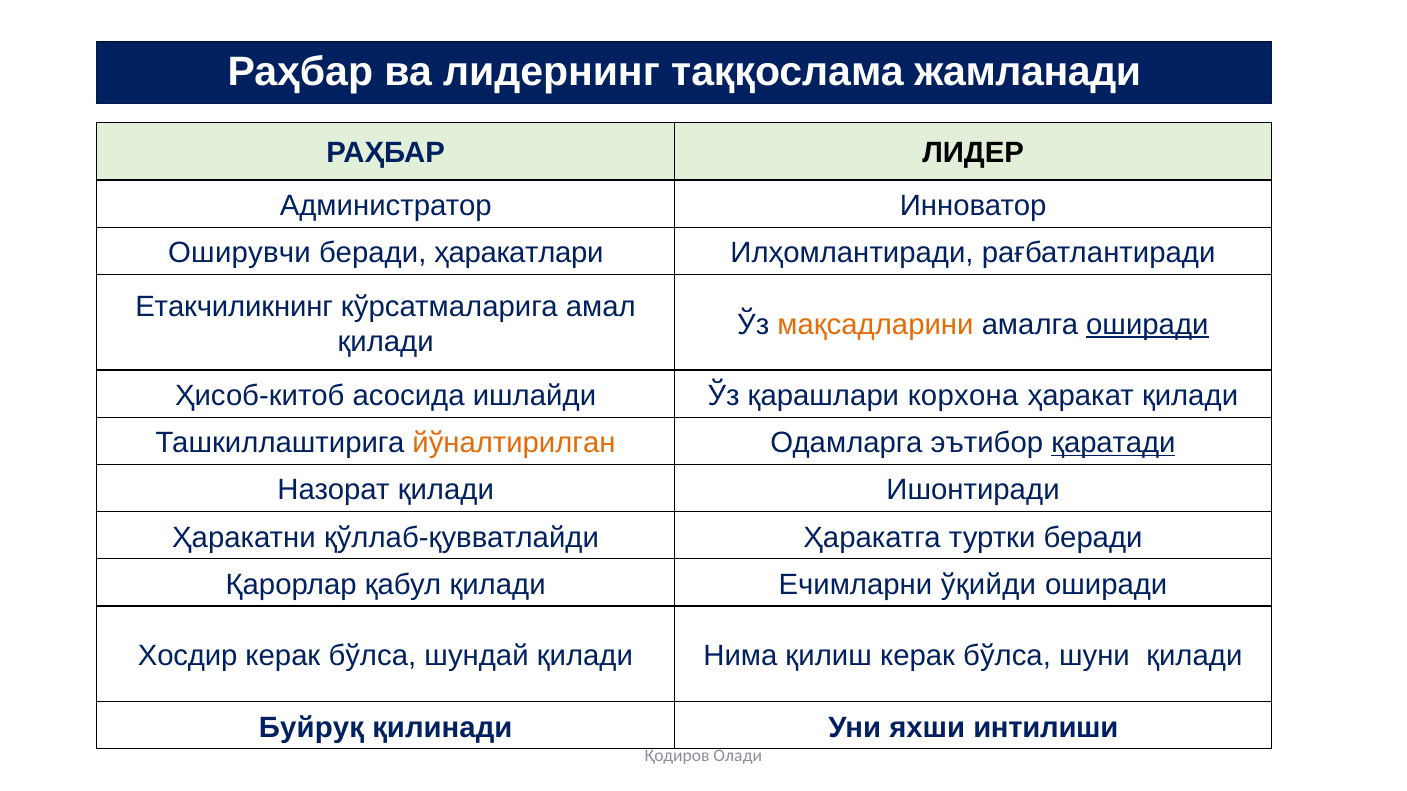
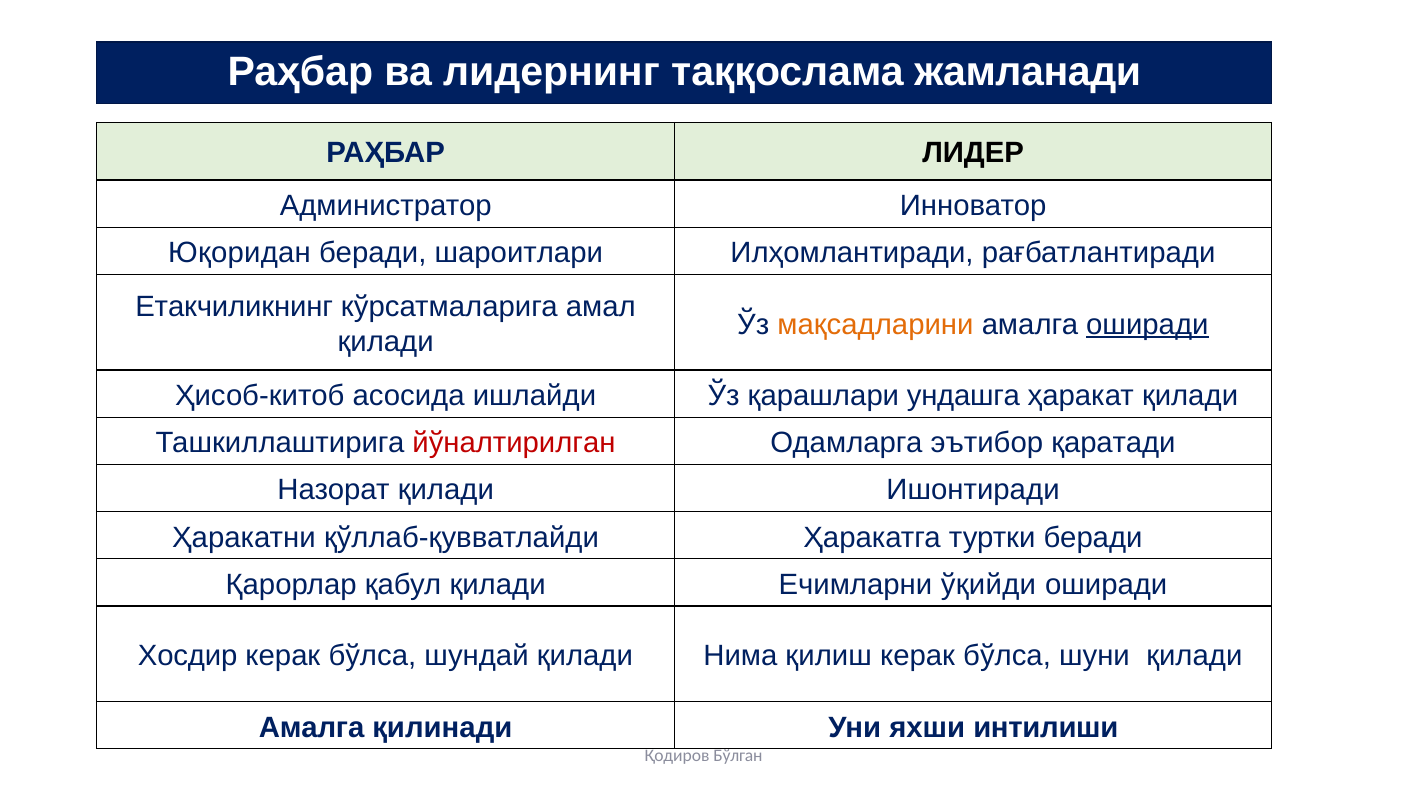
Оширувчи: Оширувчи -> Юқоридан (240, 253)
ҳаракатлари: ҳаракатлари -> шароитлари (519, 253)
корхона: корхона -> ундашга (963, 396)
йўналтирилган colour: orange -> red (514, 443)
қаратади underline: present -> none (1113, 443)
Буйруқ: Буйруқ -> Амалга (312, 728)
Олади: Олади -> Бўлган (738, 756)
